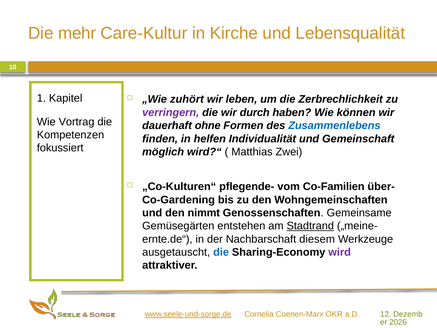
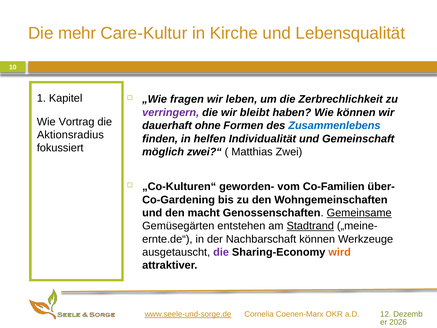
zuhört: zuhört -> fragen (187, 99)
durch: durch -> bleibt (255, 112)
Kompetenzen: Kompetenzen -> Aktionsradius (70, 135)
wird?“: wird?“ -> zwei?“ (204, 152)
pflegende-: pflegende- -> geworden- (247, 186)
nimmt: nimmt -> macht (204, 213)
Gemeinsame underline: none -> present (359, 213)
Nachbarschaft diesem: diesem -> können (317, 239)
die colour: blue -> purple (221, 252)
wird colour: purple -> orange (340, 252)
